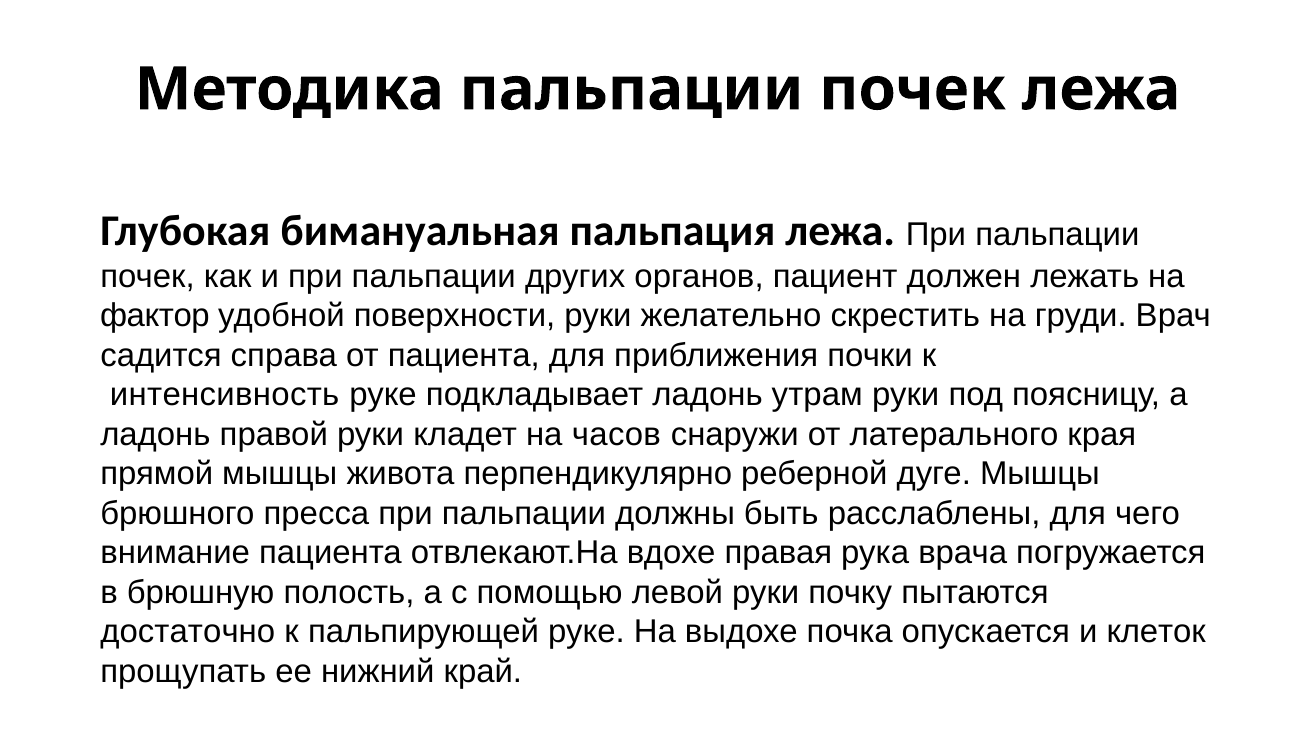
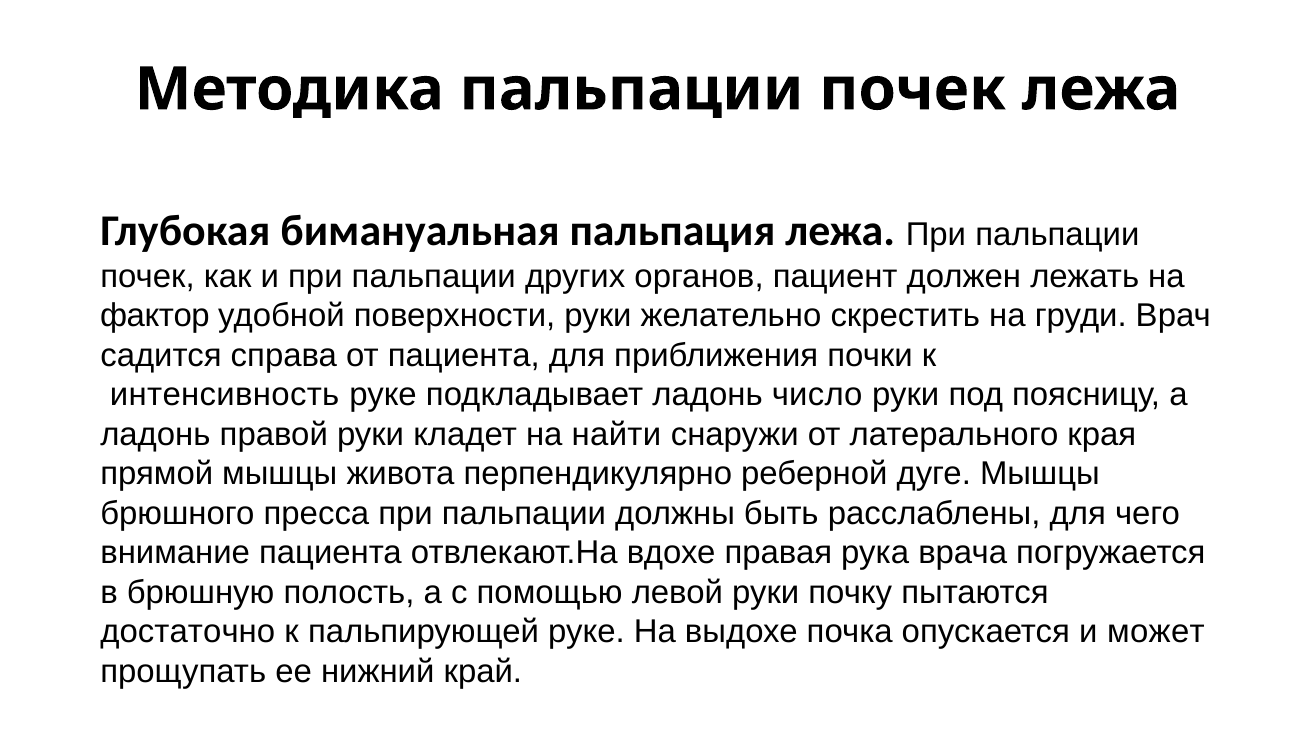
утрам: утрам -> число (817, 395)
часов: часов -> найти (616, 435)
клеток: клеток -> может (1156, 632)
